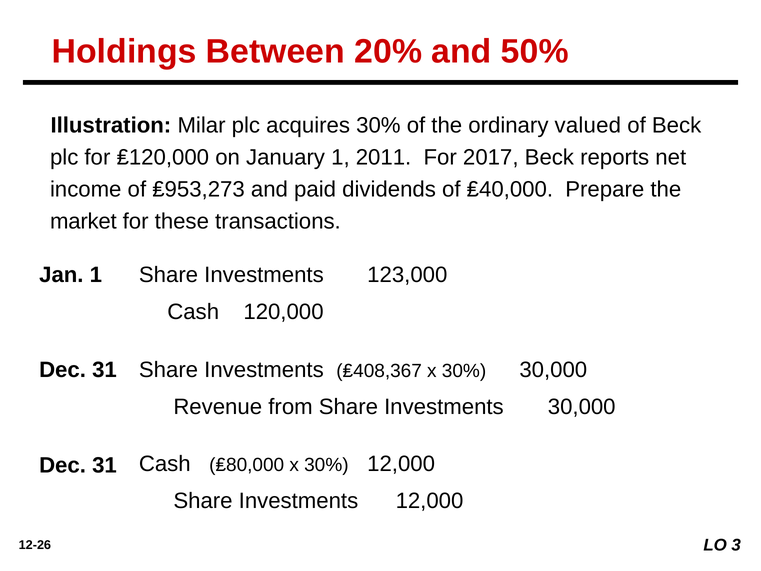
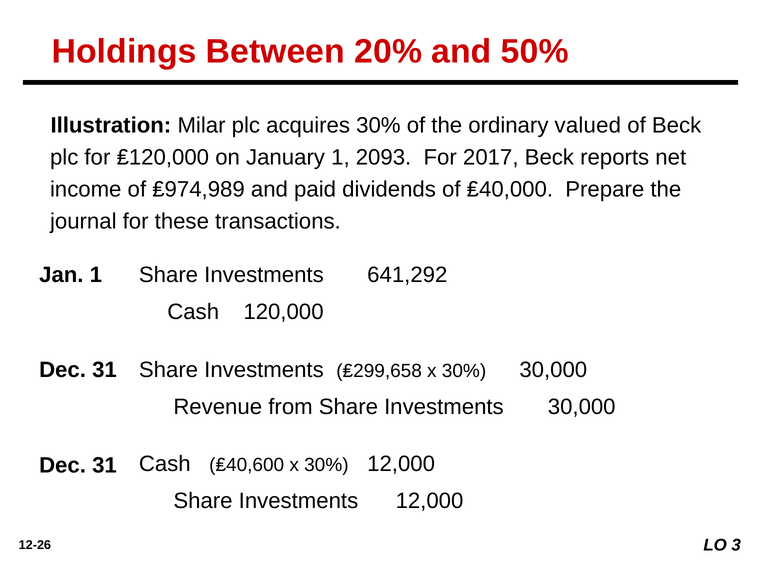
2011: 2011 -> 2093 (384, 157)
₤953,273: ₤953,273 -> ₤974,989 (199, 189)
market: market -> journal (83, 221)
123,000: 123,000 -> 641,292 (407, 275)
₤408,367: ₤408,367 -> ₤299,658 (379, 371)
₤80,000: ₤80,000 -> ₤40,600 (247, 465)
